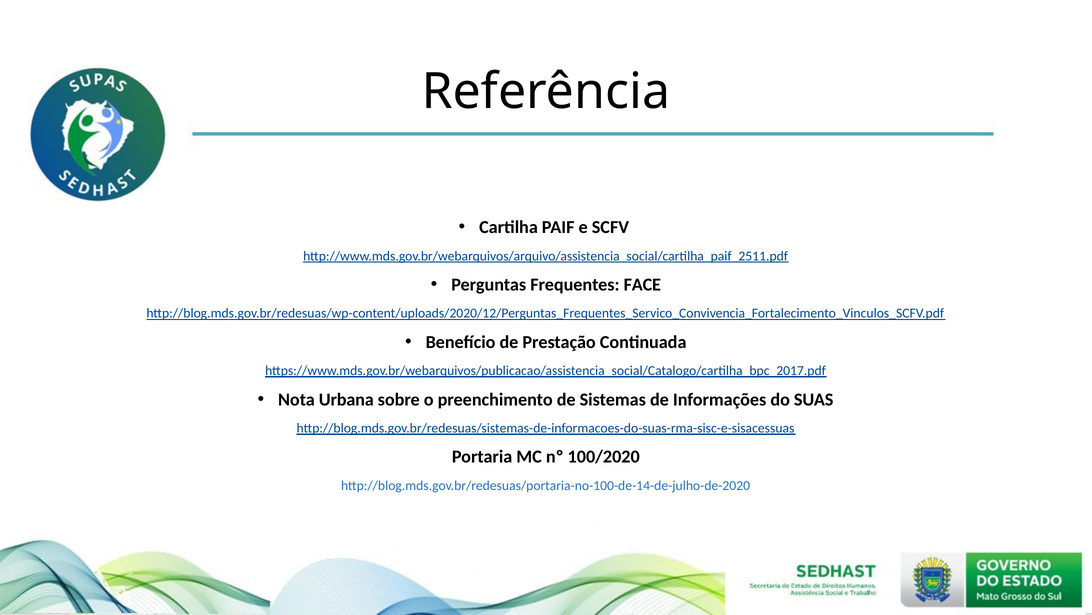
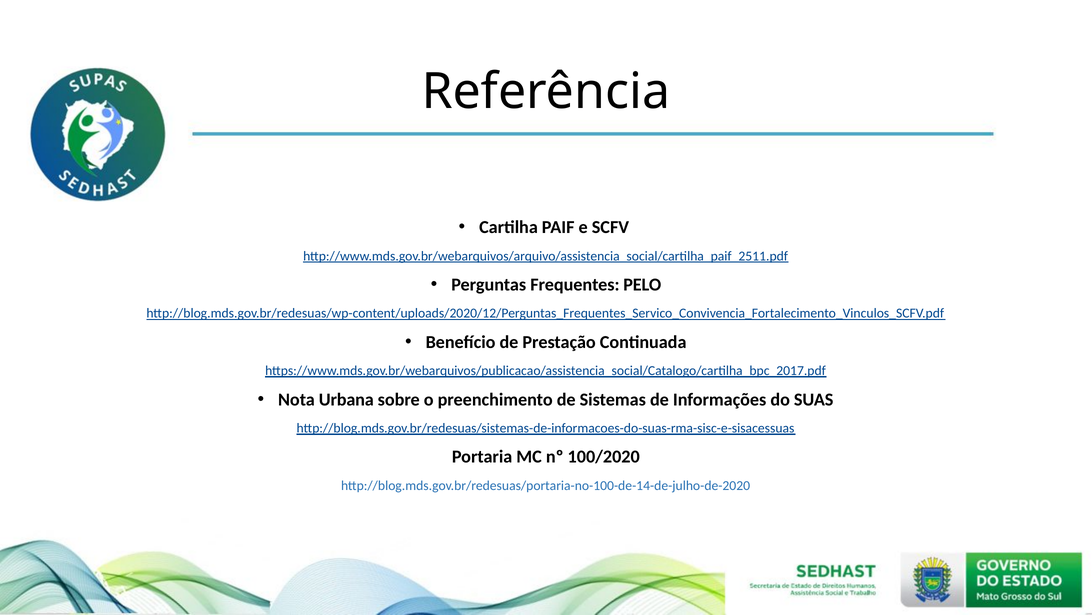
FACE: FACE -> PELO (642, 284)
